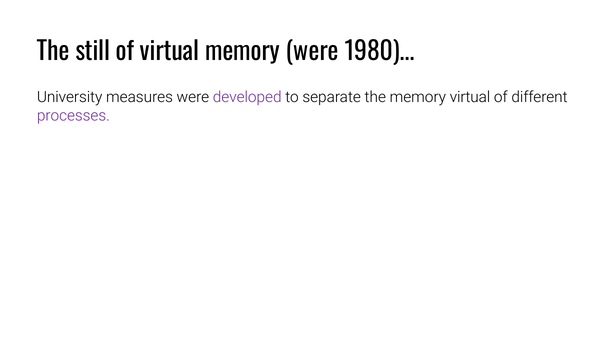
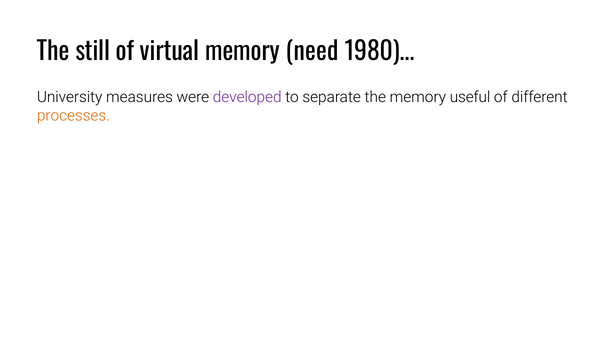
memory were: were -> need (312, 52)
memory virtual: virtual -> useful (470, 97)
processes colour: purple -> orange (73, 116)
